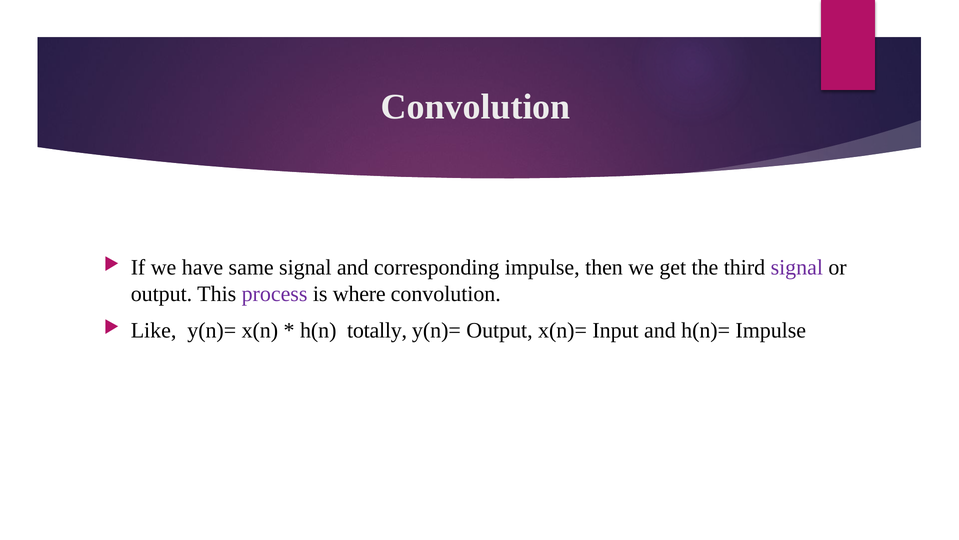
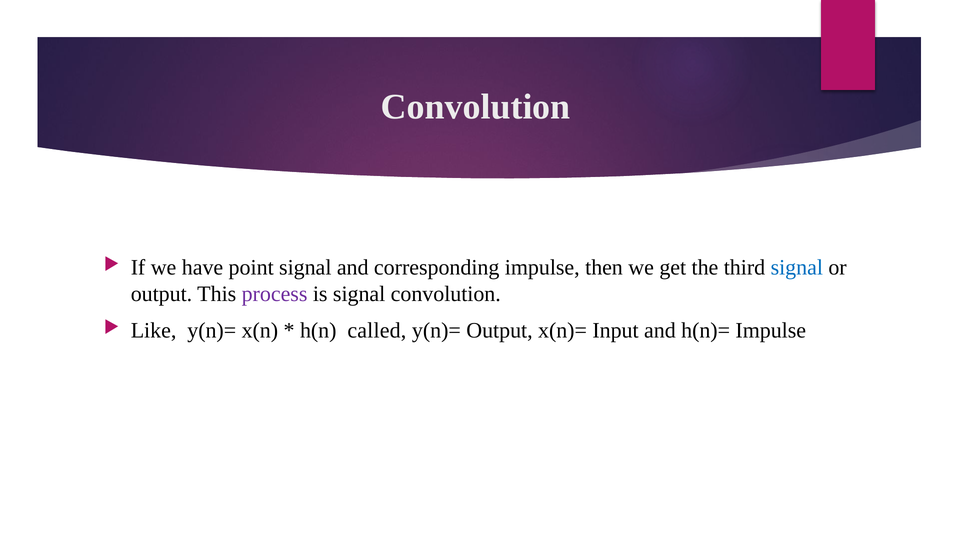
same: same -> point (251, 267)
signal colour: purple -> blue (797, 267)
is where: where -> signal (359, 294)
totally: totally -> called (377, 330)
